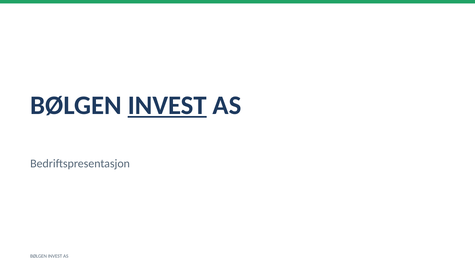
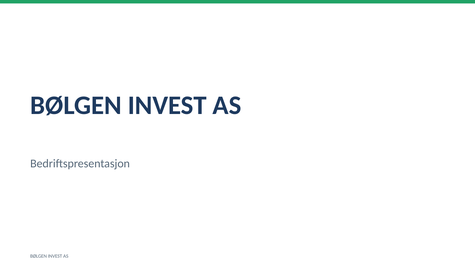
INVEST underline: present -> none (167, 105)
